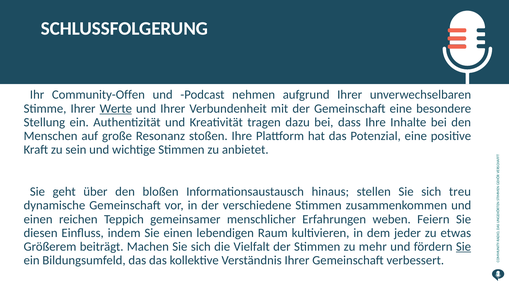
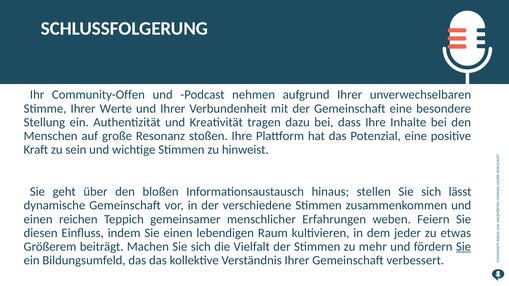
Werte underline: present -> none (116, 109)
anbietet: anbietet -> hinweist (245, 150)
treu: treu -> lässt (460, 192)
